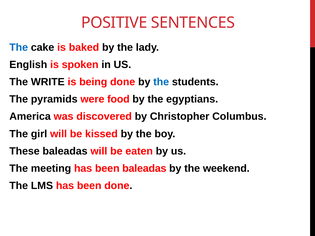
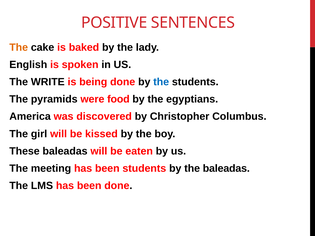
The colour: blue -> orange (19, 47)
been baleadas: baleadas -> students (144, 169)
the weekend: weekend -> baleadas (226, 169)
